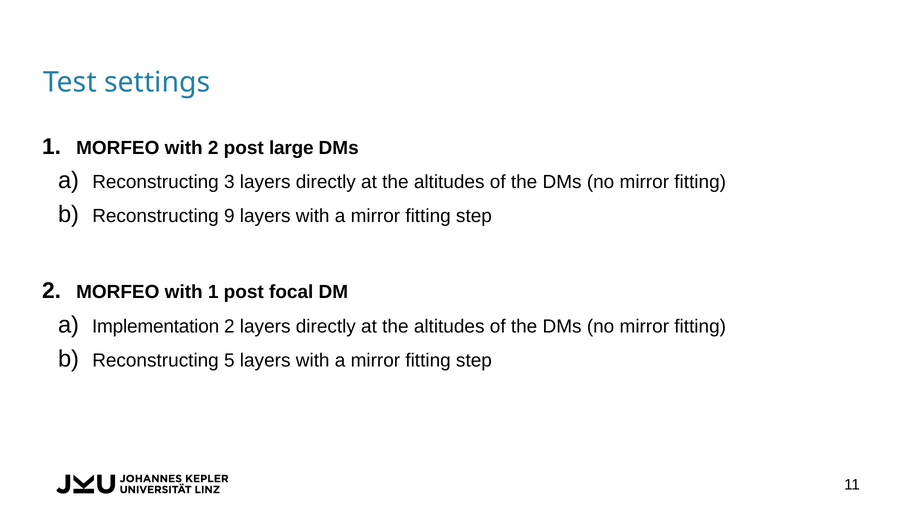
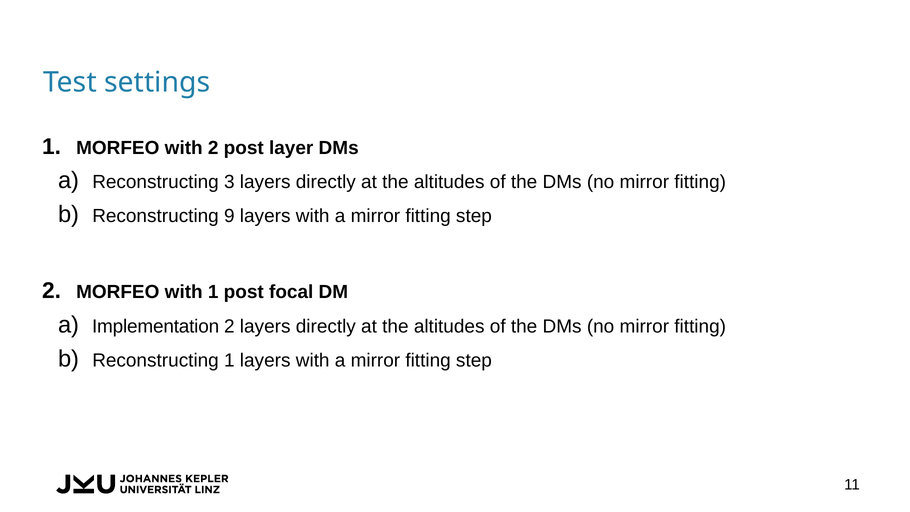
large: large -> layer (291, 148)
Reconstructing 5: 5 -> 1 (229, 360)
